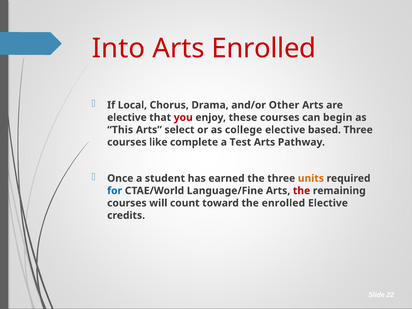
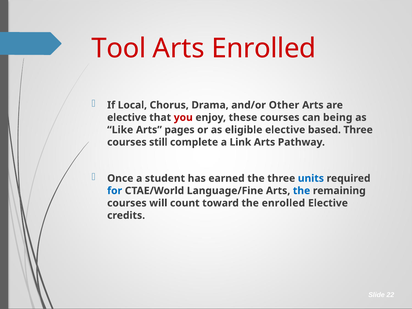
Into: Into -> Tool (119, 49)
begin: begin -> being (338, 117)
This: This -> Like (120, 130)
select: select -> pages (180, 130)
college: college -> eligible (244, 130)
like: like -> still (158, 142)
Test: Test -> Link (240, 142)
units colour: orange -> blue (311, 178)
the colour: red -> blue (302, 191)
